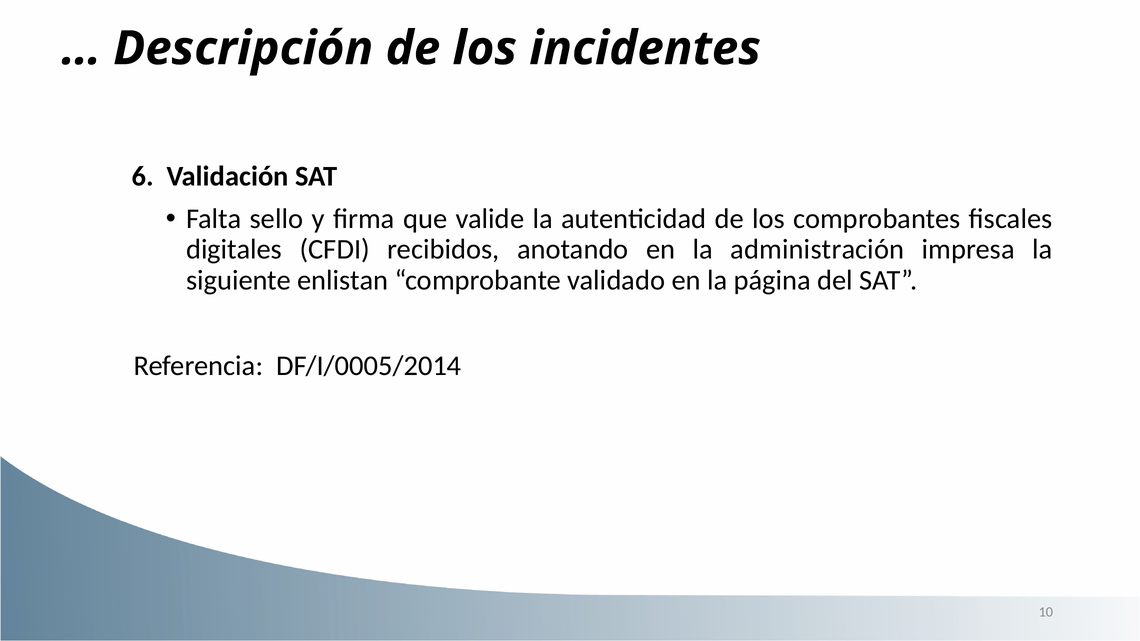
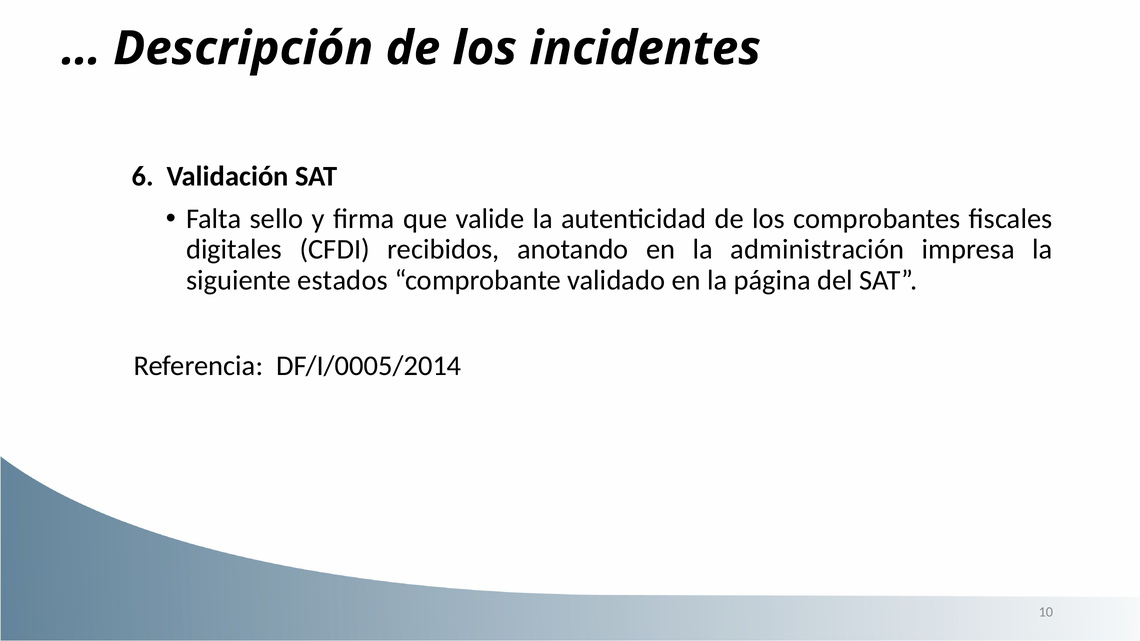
enlistan: enlistan -> estados (343, 280)
